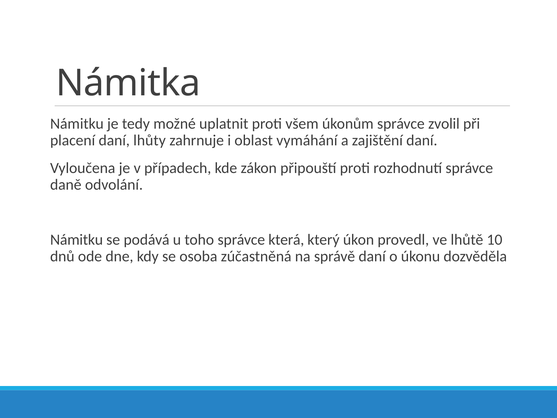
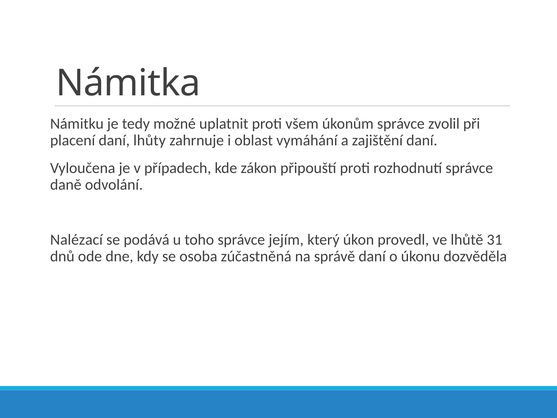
Námitku: Námitku -> Nalézací (76, 240)
která: která -> jejím (286, 240)
10: 10 -> 31 (495, 240)
